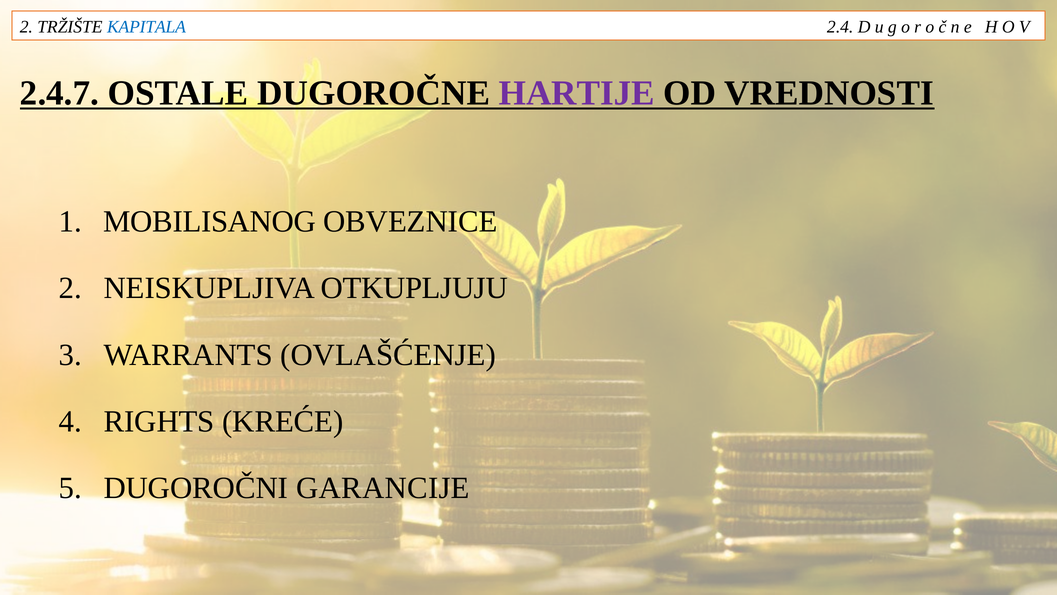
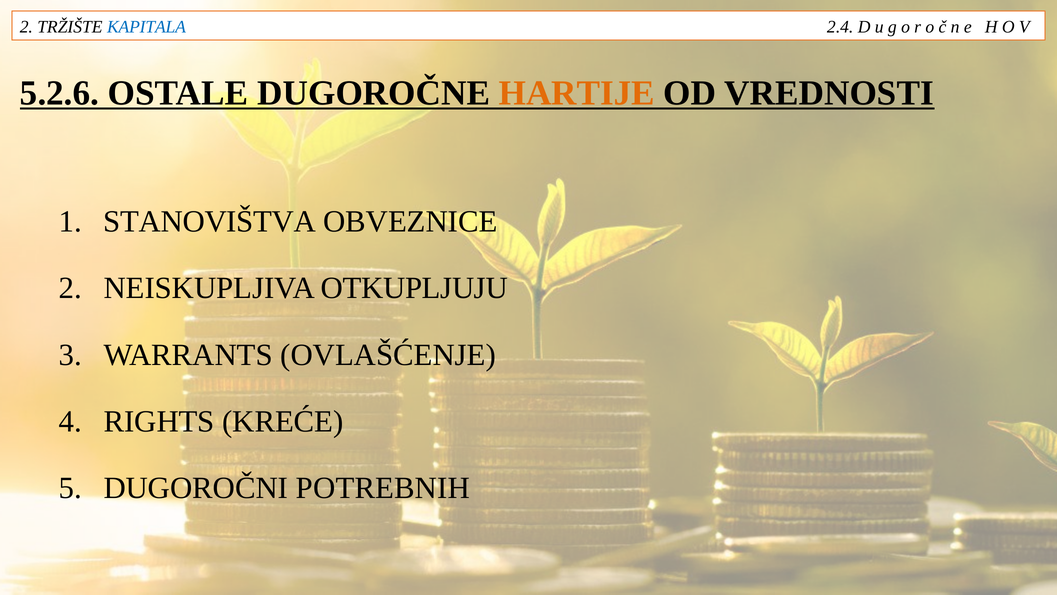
2.4.7: 2.4.7 -> 5.2.6 (60, 93)
HARTIJE colour: purple -> orange (577, 93)
MOBILISANOG: MOBILISANOG -> STANOVIŠTVA (210, 222)
GARANCIJE: GARANCIJE -> POTREBNIH (383, 488)
